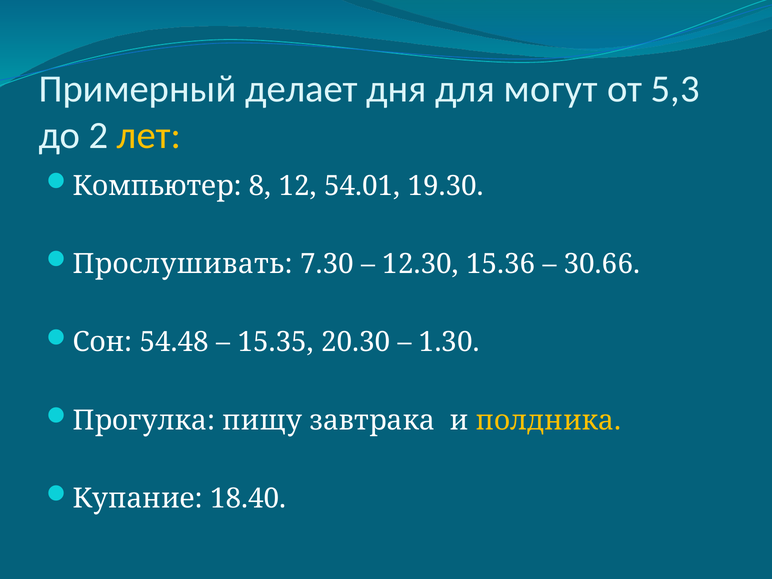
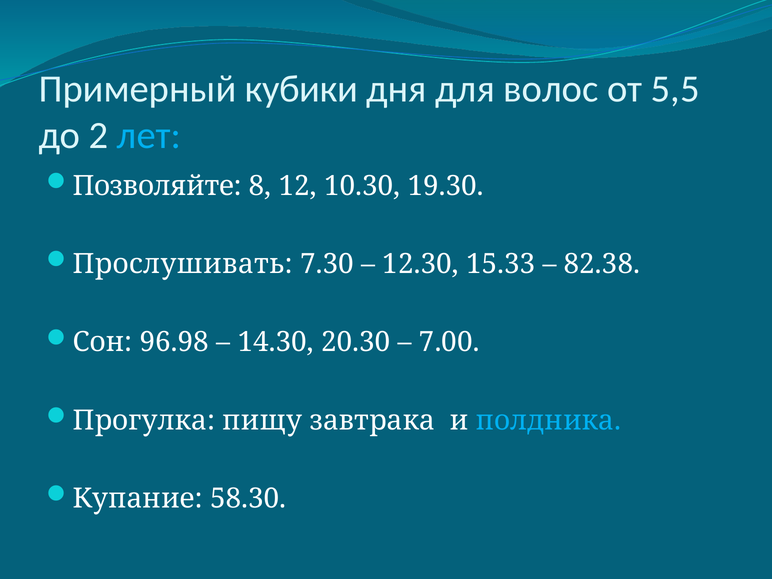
делает: делает -> кубики (301, 89)
могут: могут -> волос (551, 89)
5,3: 5,3 -> 5,5 (675, 89)
лет colour: yellow -> light blue (149, 135)
Компьютер: Компьютер -> Позволяйте (157, 186)
54.01: 54.01 -> 10.30 (362, 186)
15.36: 15.36 -> 15.33 (501, 264)
30.66: 30.66 -> 82.38 (602, 264)
54.48: 54.48 -> 96.98 (174, 342)
15.35: 15.35 -> 14.30 (276, 342)
1.30: 1.30 -> 7.00 (449, 342)
полдника colour: yellow -> light blue (548, 420)
18.40: 18.40 -> 58.30 (248, 499)
